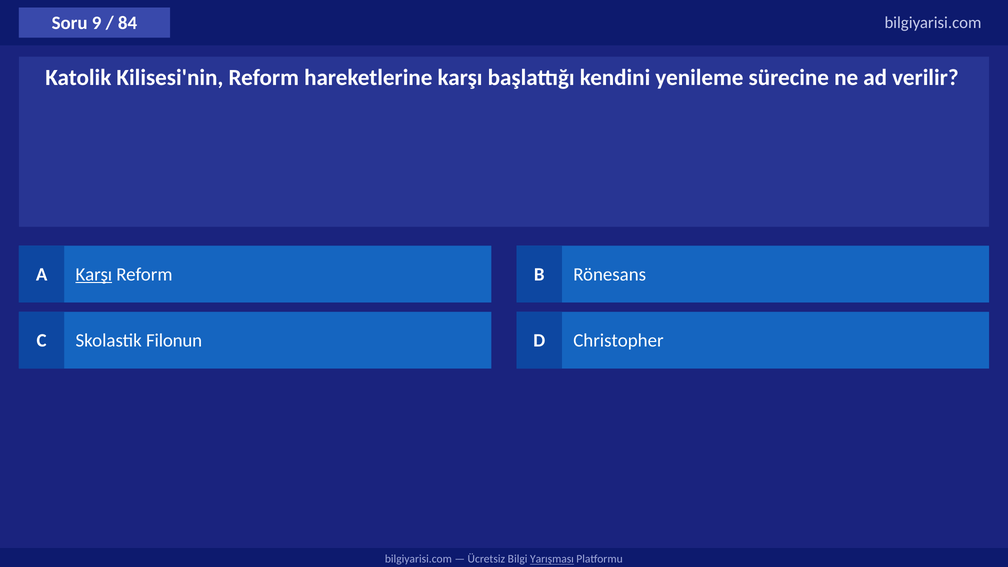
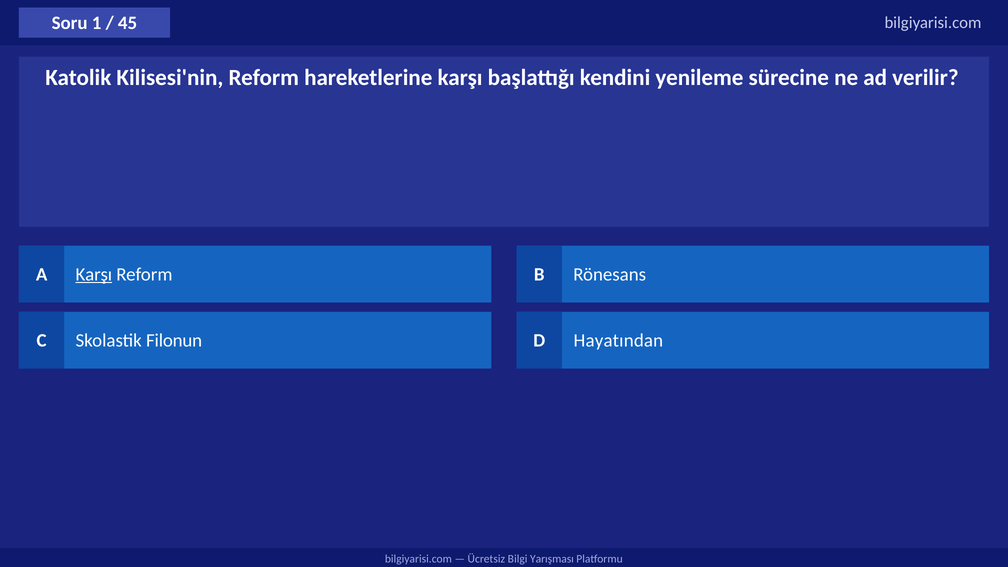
9: 9 -> 1 (97, 23)
84: 84 -> 45 (128, 23)
Christopher: Christopher -> Hayatından (618, 340)
Yarışması underline: present -> none (552, 559)
